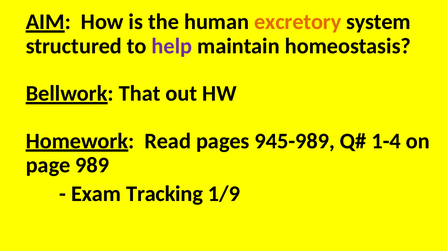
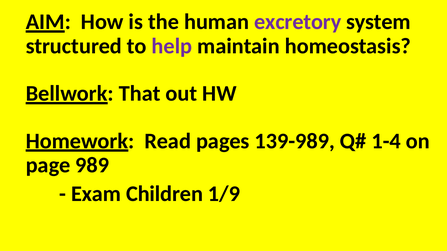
excretory colour: orange -> purple (298, 22)
945-989: 945-989 -> 139-989 (295, 141)
Tracking: Tracking -> Children (165, 194)
